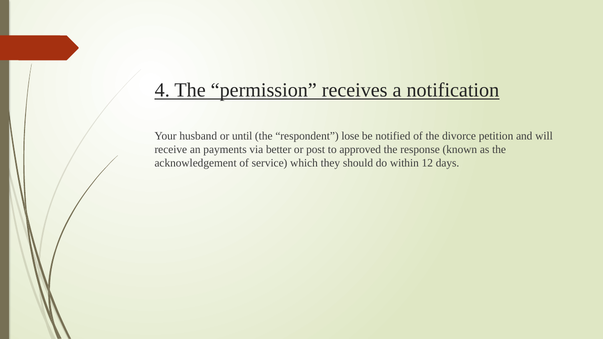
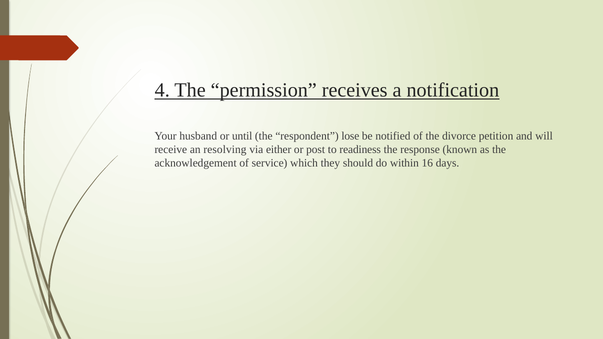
payments: payments -> resolving (225, 150)
better: better -> either (279, 150)
approved: approved -> readiness (360, 150)
12: 12 -> 16 (427, 163)
